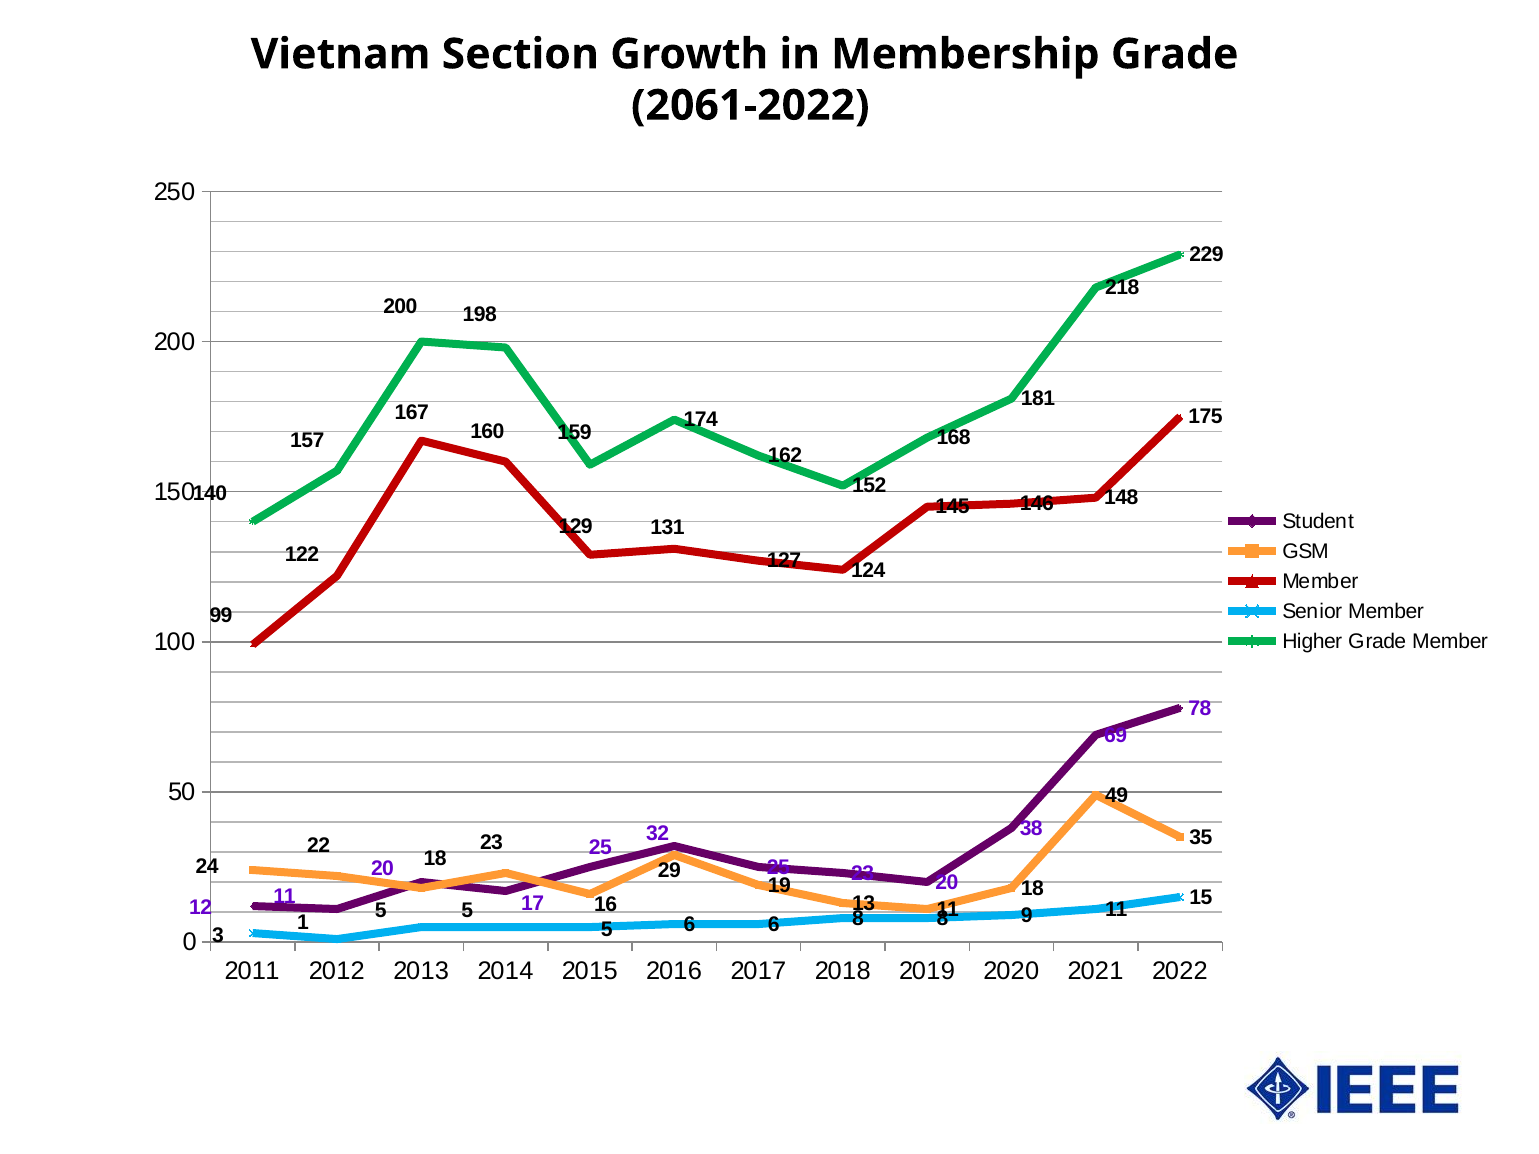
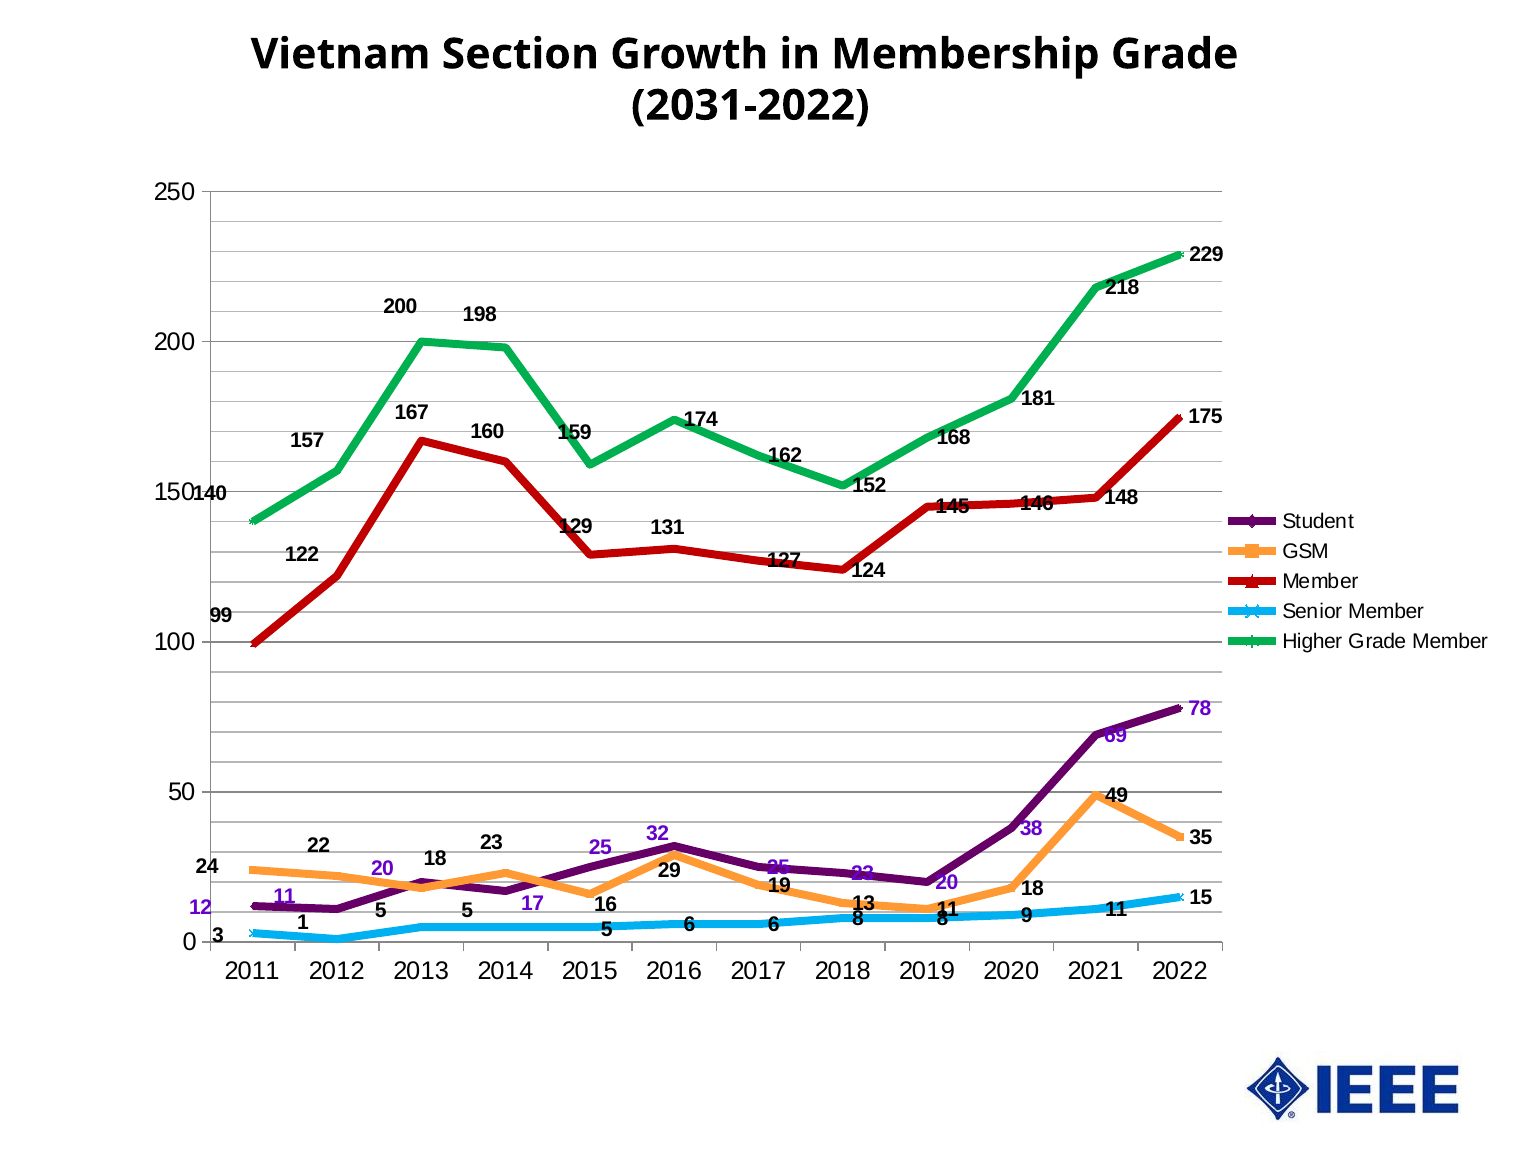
2061-2022: 2061-2022 -> 2031-2022 (750, 106)
